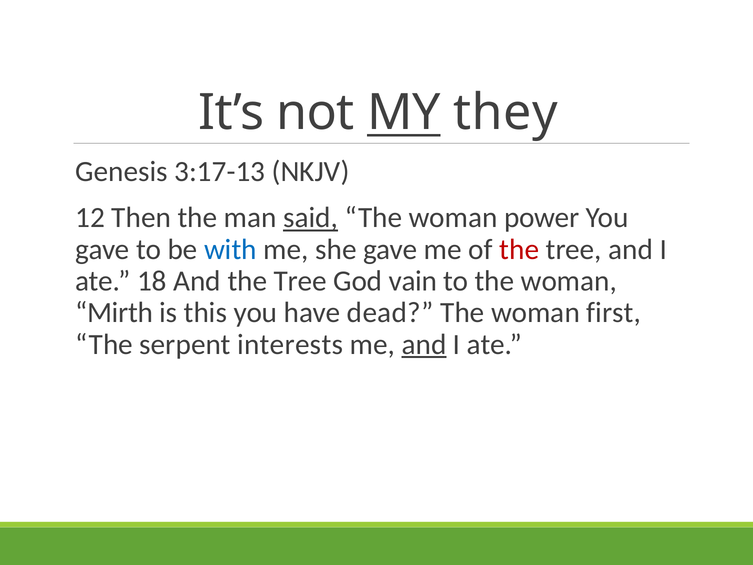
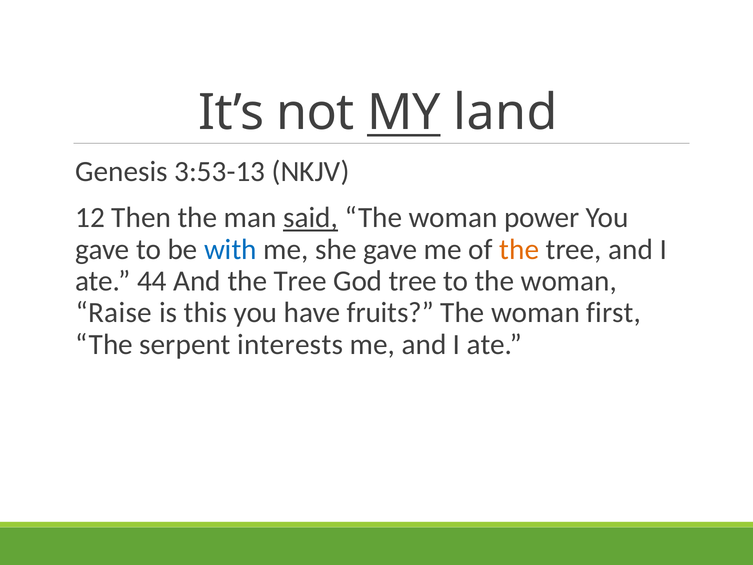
they: they -> land (505, 112)
3:17-13: 3:17-13 -> 3:53-13 (220, 171)
the colour: red -> orange (519, 249)
18: 18 -> 44 (152, 281)
God vain: vain -> tree (413, 281)
Mirth: Mirth -> Raise (114, 313)
dead: dead -> fruits (390, 313)
and underline: present -> none (424, 344)
